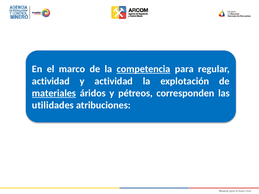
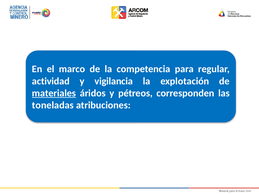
competencia underline: present -> none (144, 69)
y actividad: actividad -> vigilancia (114, 81)
utilidades: utilidades -> toneladas (53, 105)
